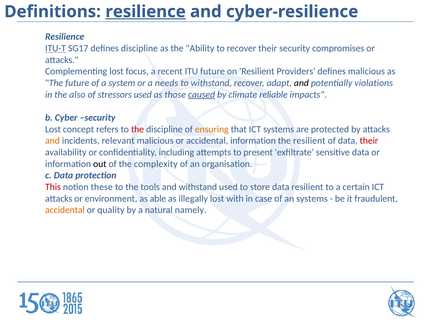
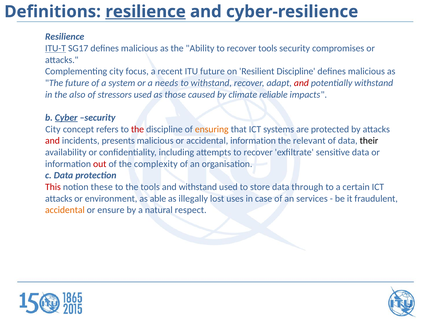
SG17 defines discipline: discipline -> malicious (139, 48)
recover their: their -> tools (268, 48)
Complementing lost: lost -> city (116, 71)
Resilient Providers: Providers -> Discipline (296, 71)
and colour: black -> red (301, 83)
potentially violations: violations -> withstand (374, 83)
caused underline: present -> none (202, 94)
Cyber underline: none -> present (66, 118)
Lost: Lost -> City (53, 129)
and colour: orange -> red (52, 141)
relevant: relevant -> presents (118, 141)
the resilient: resilient -> relevant (309, 141)
their colour: red -> black (369, 141)
attempts to present: present -> recover (258, 152)
out colour: black -> red (100, 164)
data resilient: resilient -> through (307, 187)
with: with -> uses (235, 198)
an systems: systems -> services (312, 198)
quality: quality -> ensure (111, 210)
namely: namely -> respect (191, 210)
